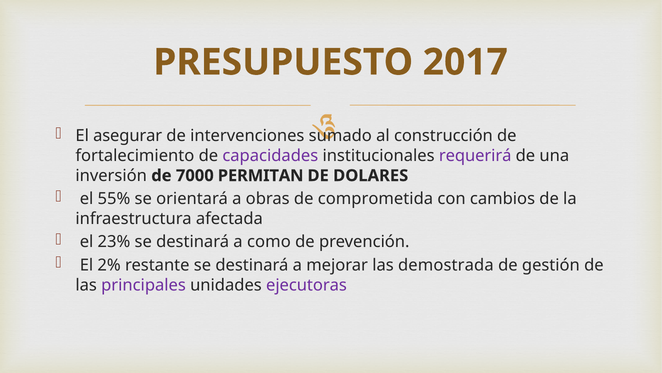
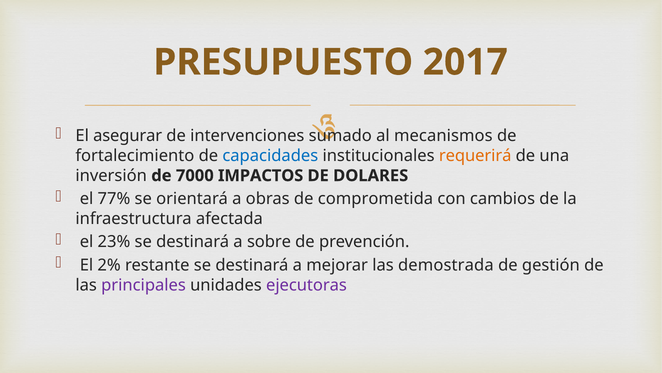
construcción: construcción -> mecanismos (443, 136)
capacidades colour: purple -> blue (270, 156)
requerirá colour: purple -> orange (475, 156)
PERMITAN: PERMITAN -> IMPACTOS (261, 175)
55%: 55% -> 77% (114, 199)
como: como -> sobre (269, 242)
